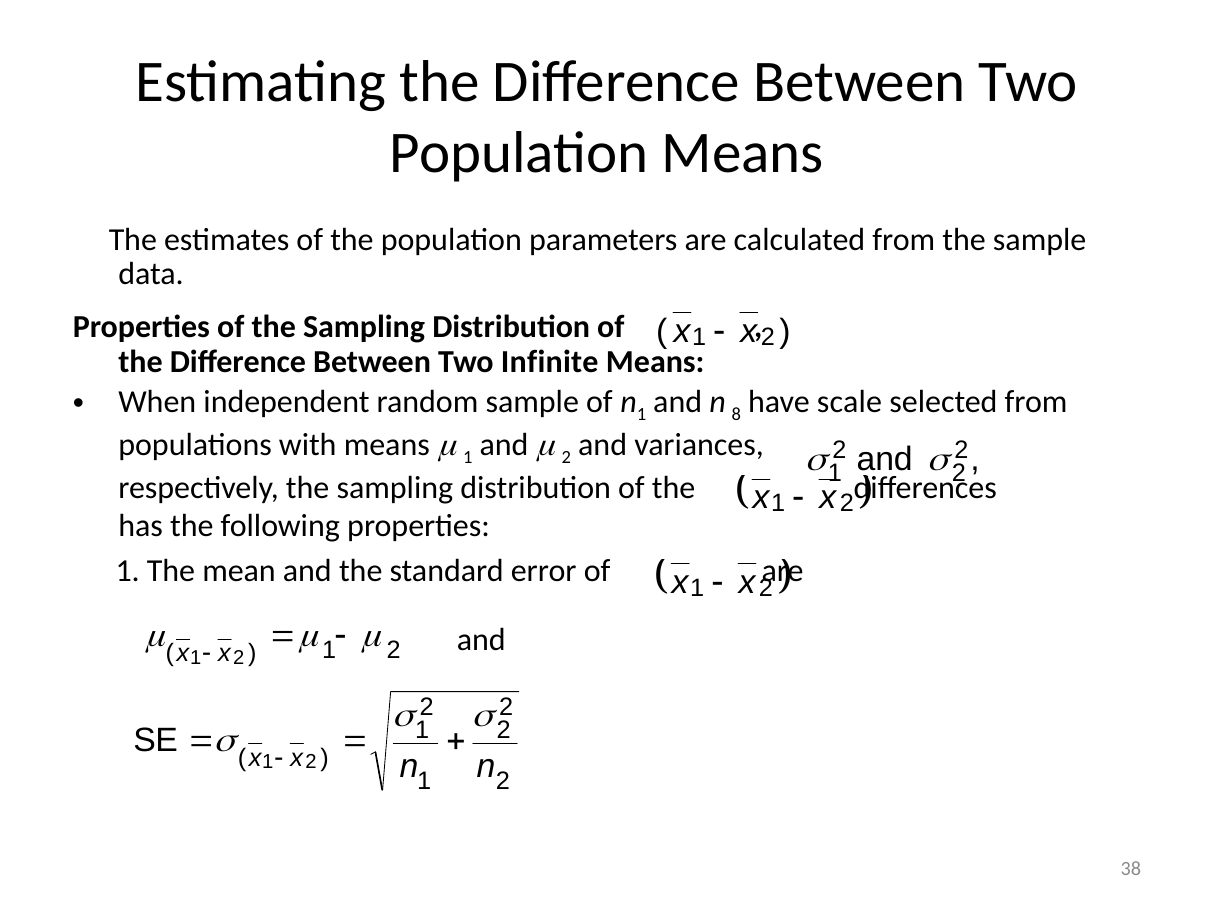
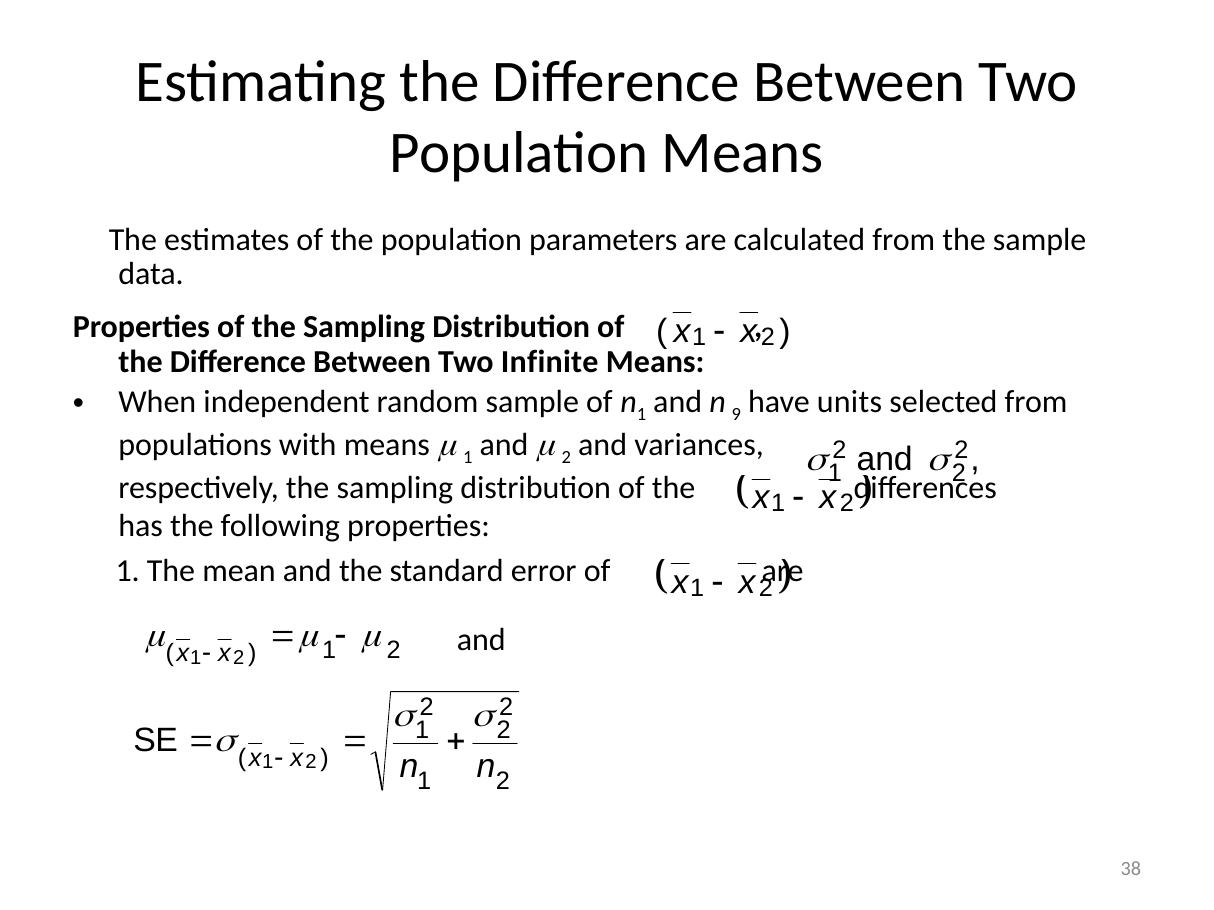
8: 8 -> 9 (736, 414)
scale: scale -> units (849, 402)
